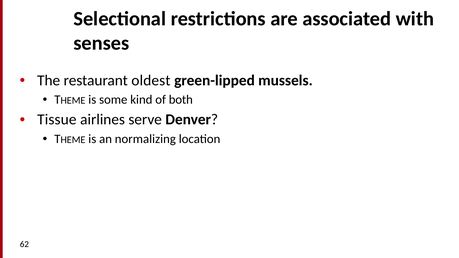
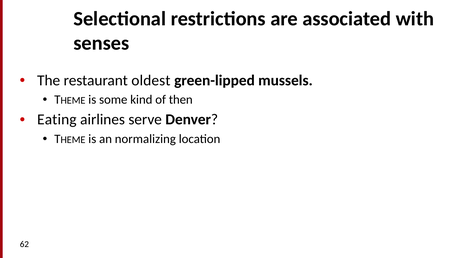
both: both -> then (181, 100)
Tissue: Tissue -> Eating (57, 120)
